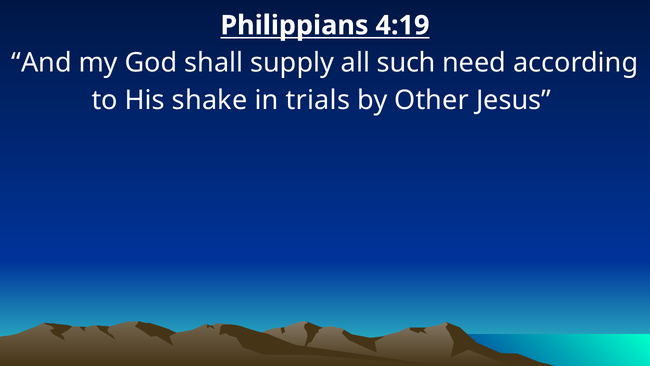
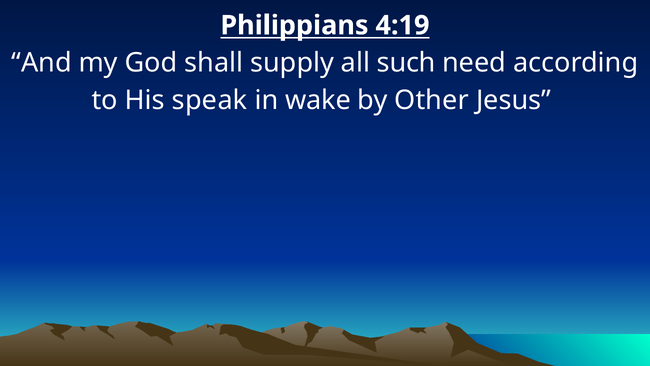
shake: shake -> speak (210, 100)
trials: trials -> wake (318, 100)
